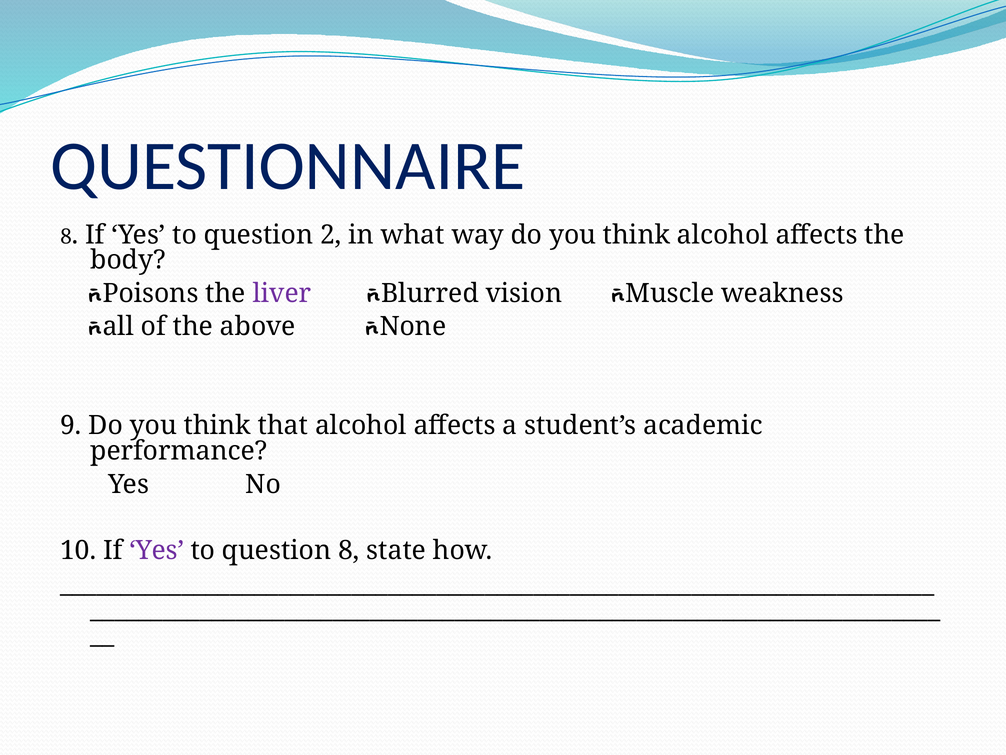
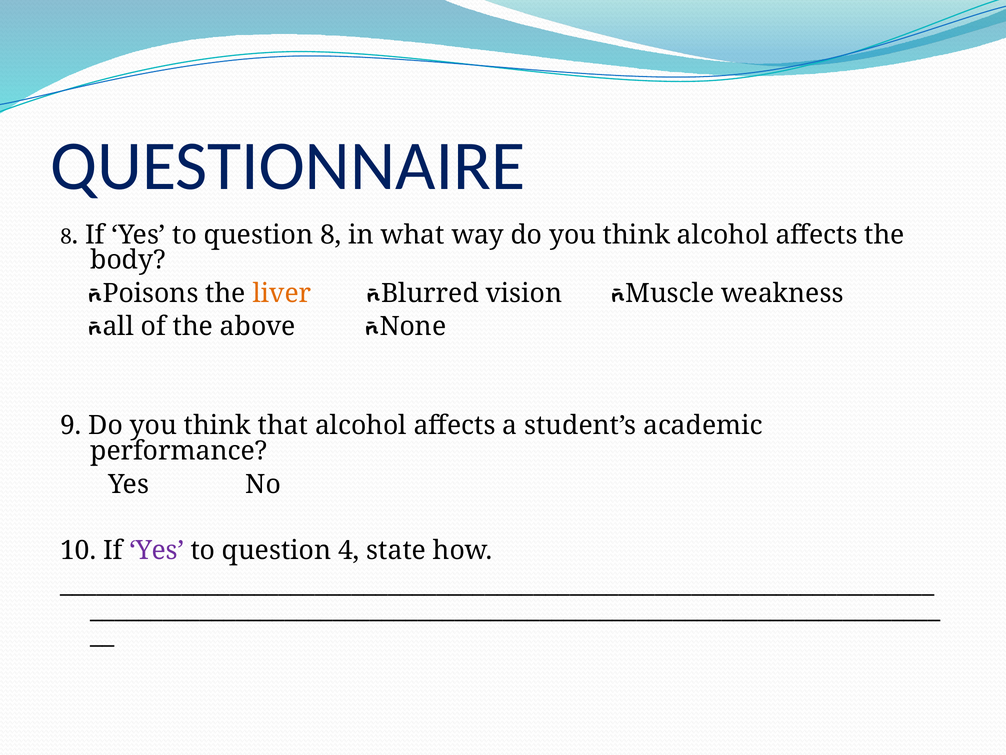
question 2: 2 -> 8 (331, 235)
liver colour: purple -> orange (282, 293)
question 8: 8 -> 4 (349, 550)
